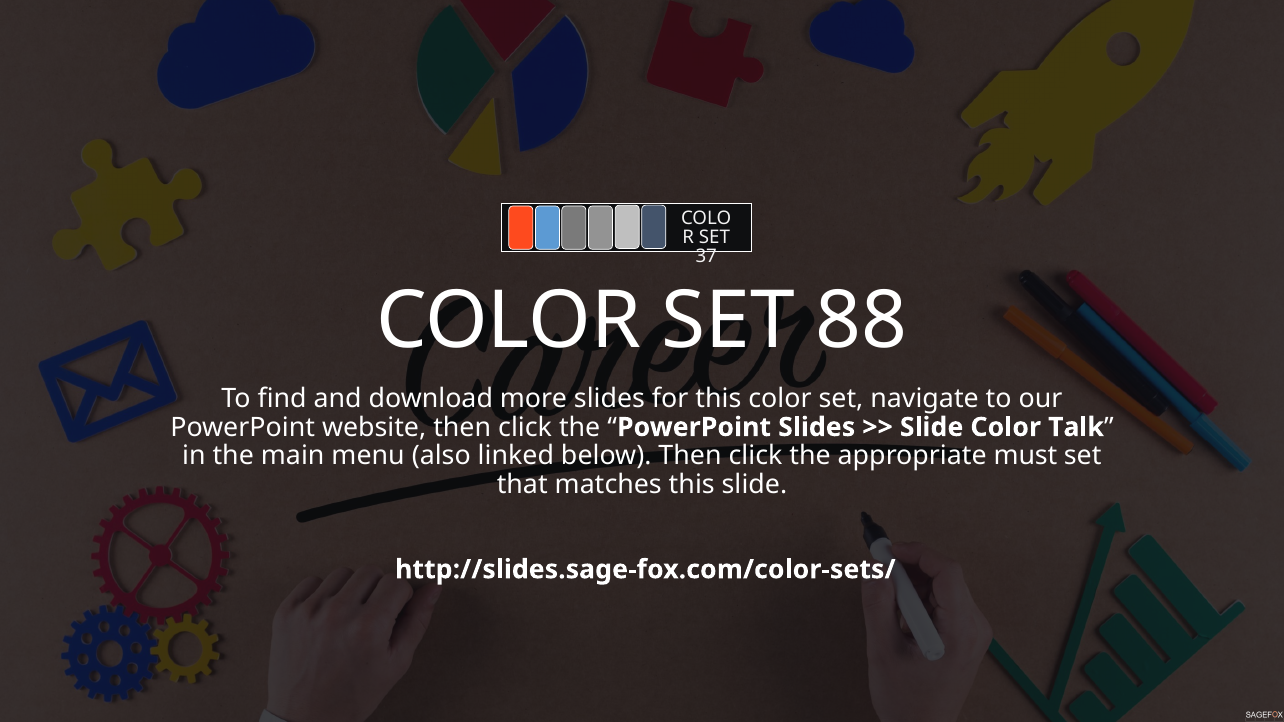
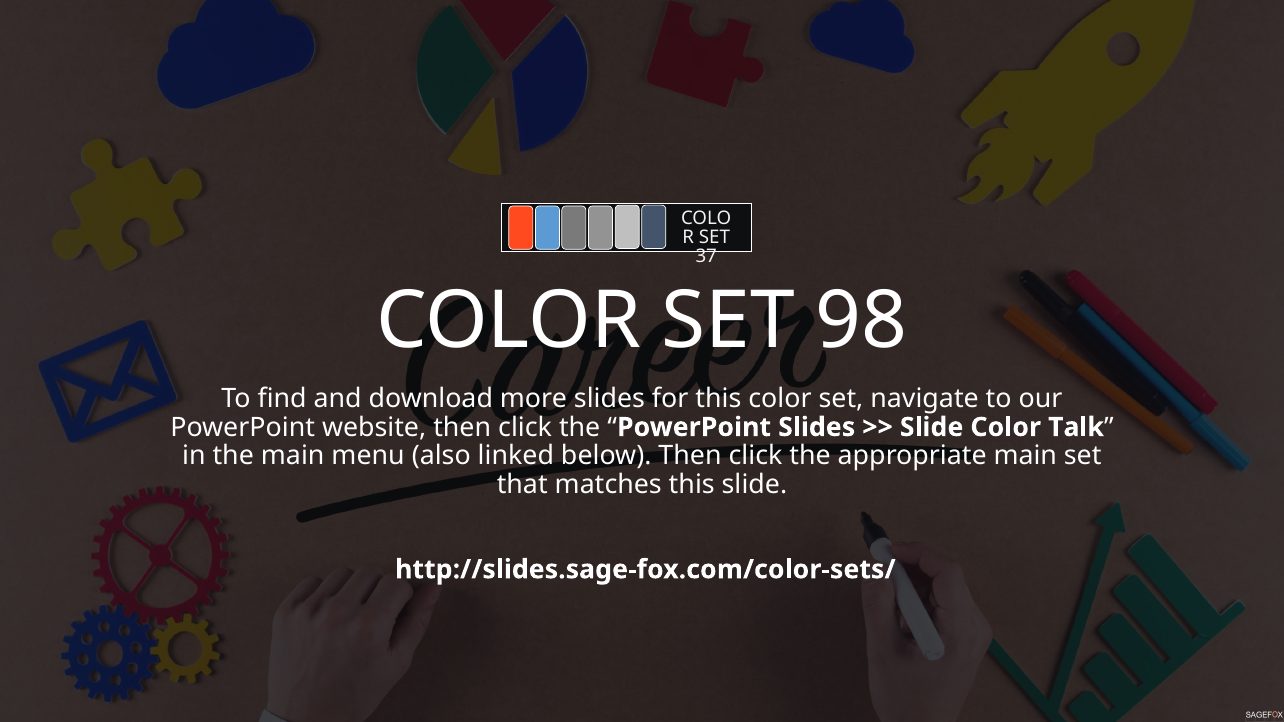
88: 88 -> 98 (862, 321)
appropriate must: must -> main (1025, 456)
